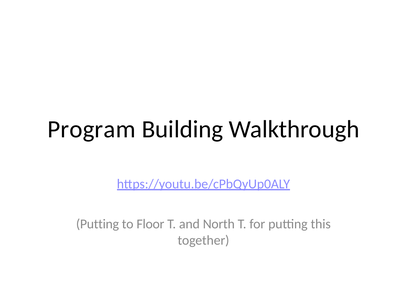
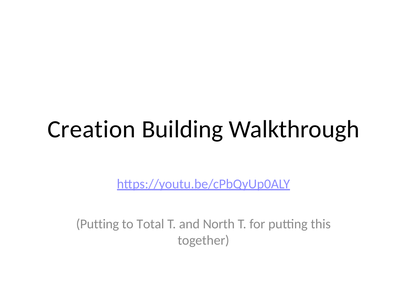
Program: Program -> Creation (91, 129)
Floor: Floor -> Total (150, 224)
